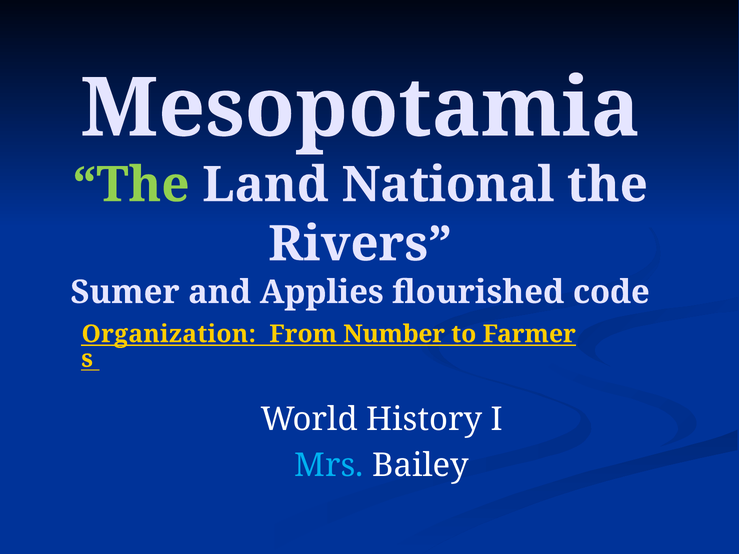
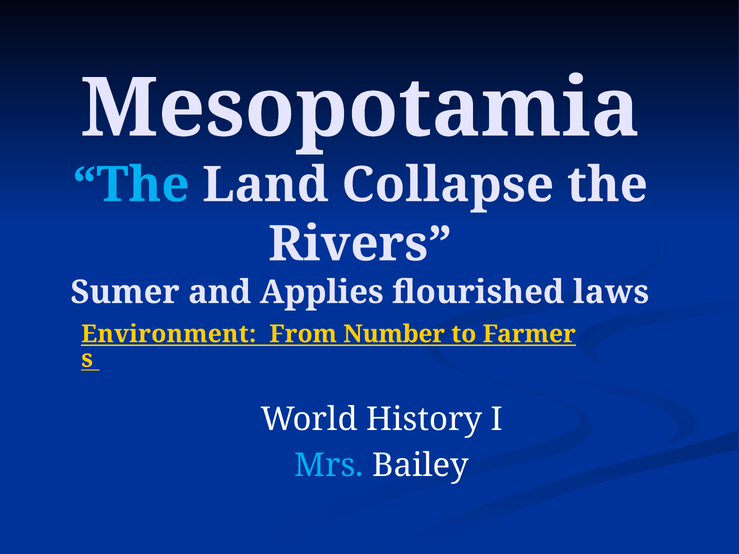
The colour: light green -> light blue (131, 185)
National: National -> Collapse (448, 185)
code: code -> laws (611, 292)
Organization: Organization -> Environment (169, 334)
